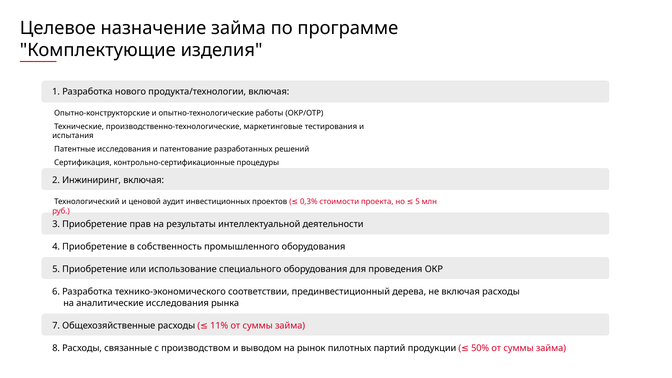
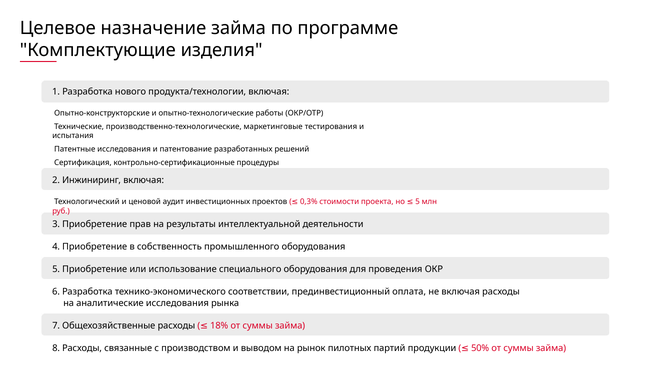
дерева: дерева -> оплата (409, 292)
11%: 11% -> 18% (219, 326)
